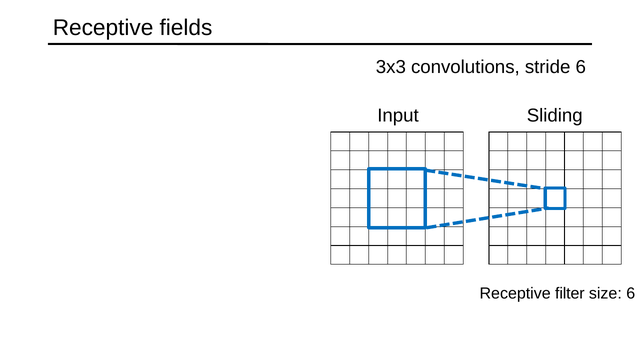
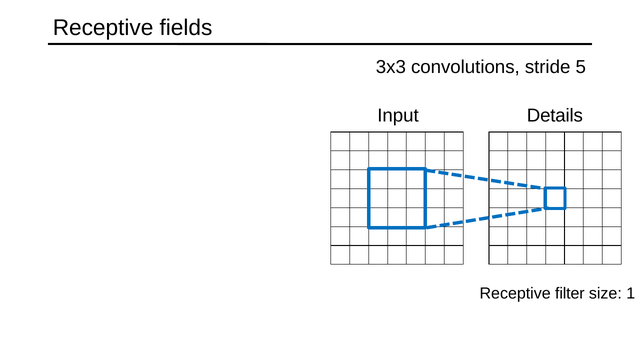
stride 6: 6 -> 5 (581, 67)
Sliding: Sliding -> Details (555, 115)
size 6: 6 -> 1 (631, 293)
